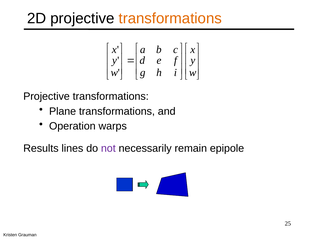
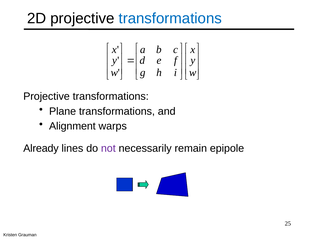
transformations colour: orange -> blue (170, 18)
Operation: Operation -> Alignment (72, 126)
Results: Results -> Already (41, 148)
